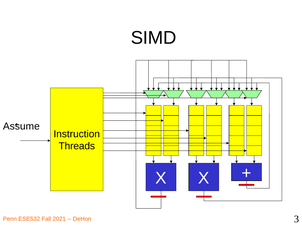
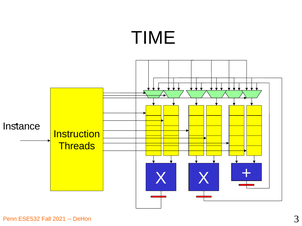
SIMD: SIMD -> TIME (153, 38)
Assume: Assume -> Instance (21, 127)
